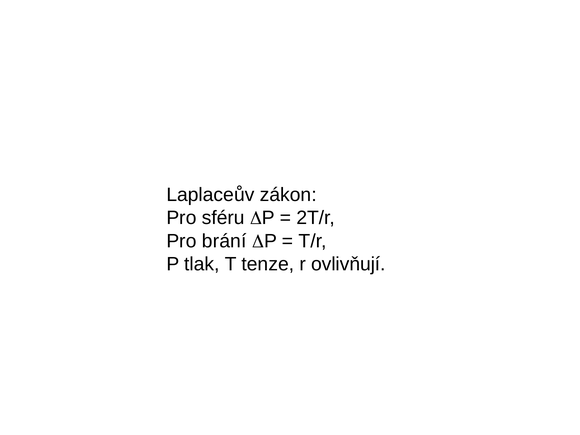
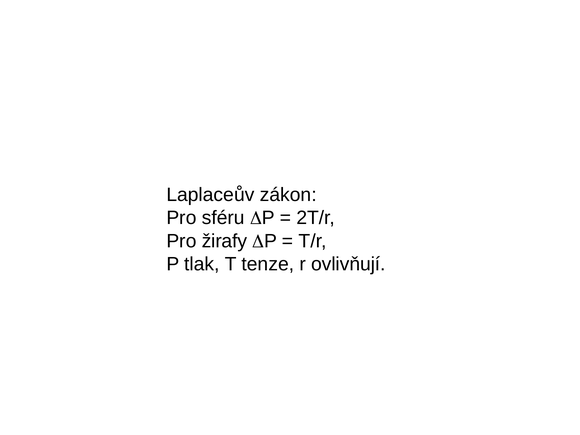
brání: brání -> žirafy (224, 241)
